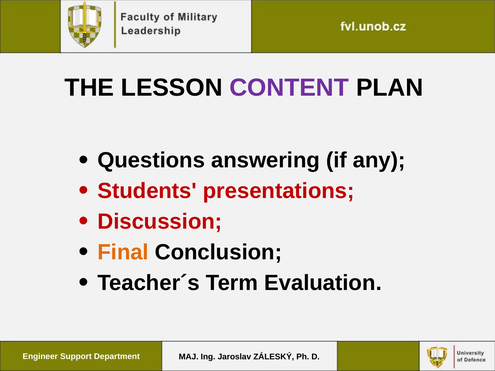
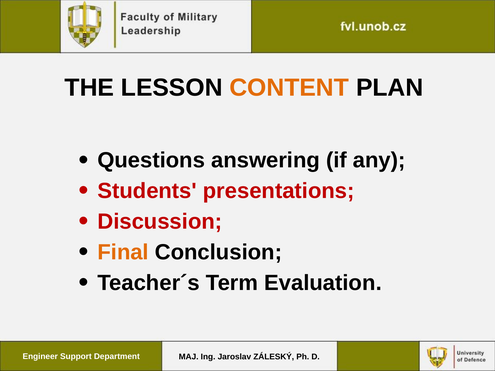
CONTENT colour: purple -> orange (289, 88)
